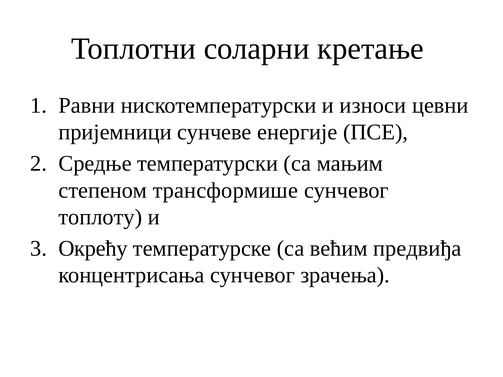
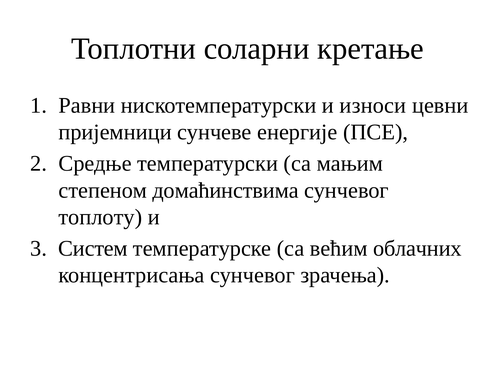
трансформише: трансформише -> домаћинствима (226, 190)
Окрећу: Окрећу -> Систем (93, 249)
предвиђа: предвиђа -> облачних (417, 249)
